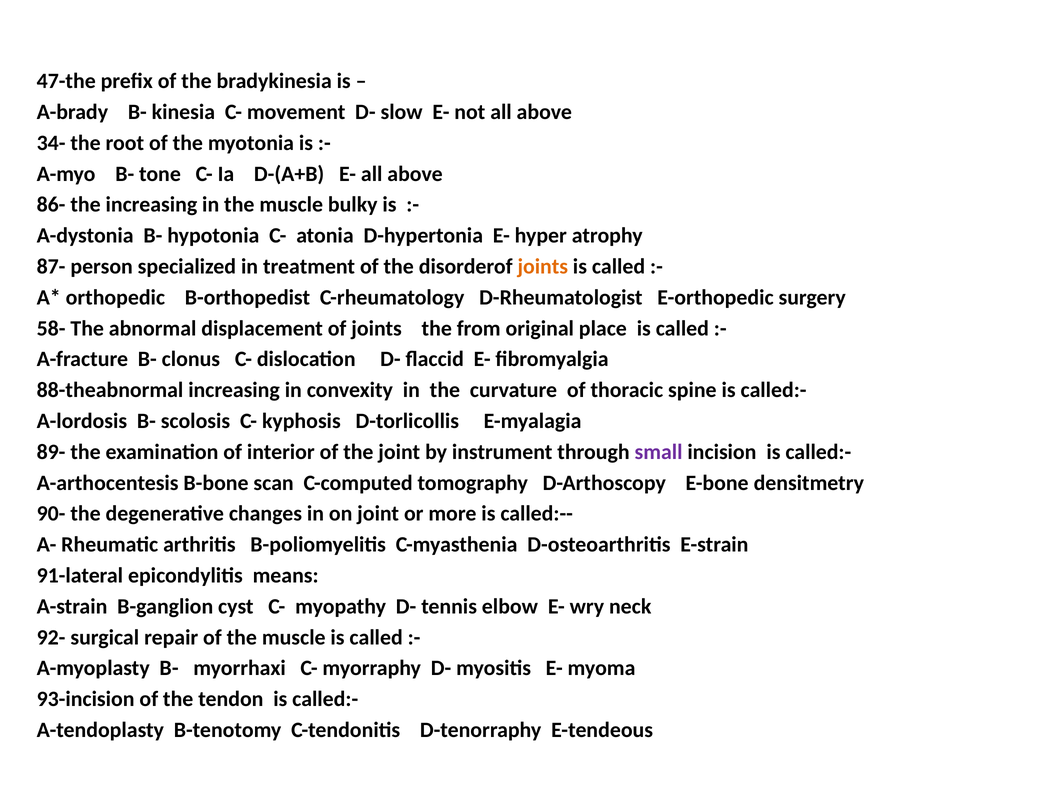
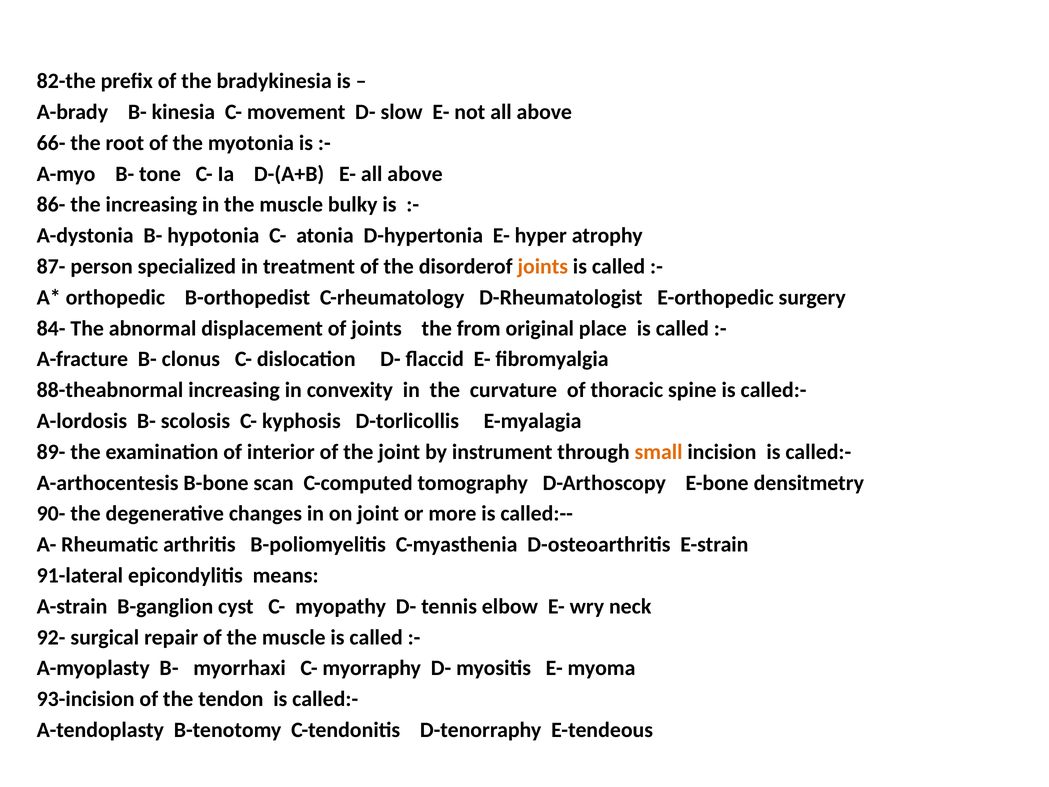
47-the: 47-the -> 82-the (66, 81)
34-: 34- -> 66- (51, 143)
58-: 58- -> 84- (51, 328)
small colour: purple -> orange (659, 452)
